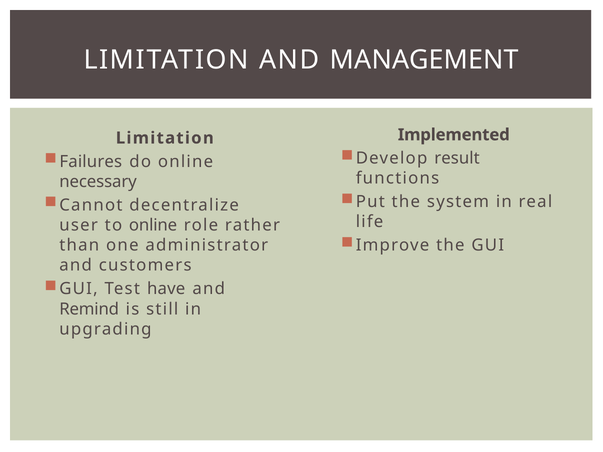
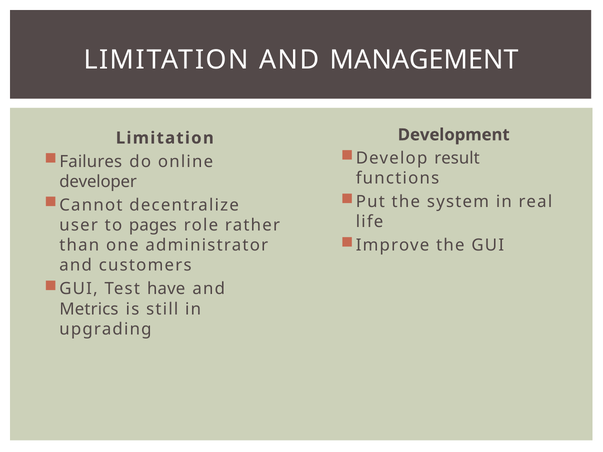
Implemented: Implemented -> Development (454, 135)
necessary: necessary -> developer (98, 182)
to online: online -> pages (153, 225)
Remind: Remind -> Metrics (89, 309)
